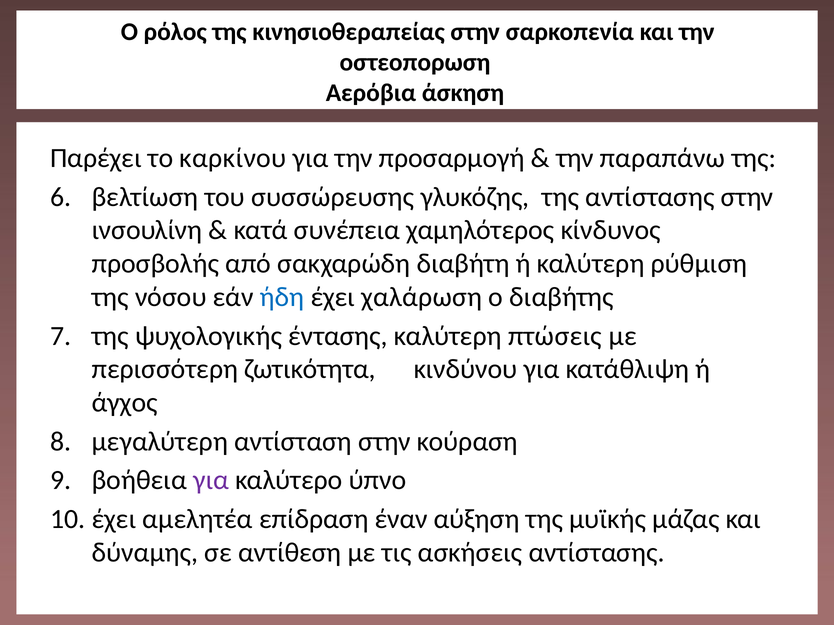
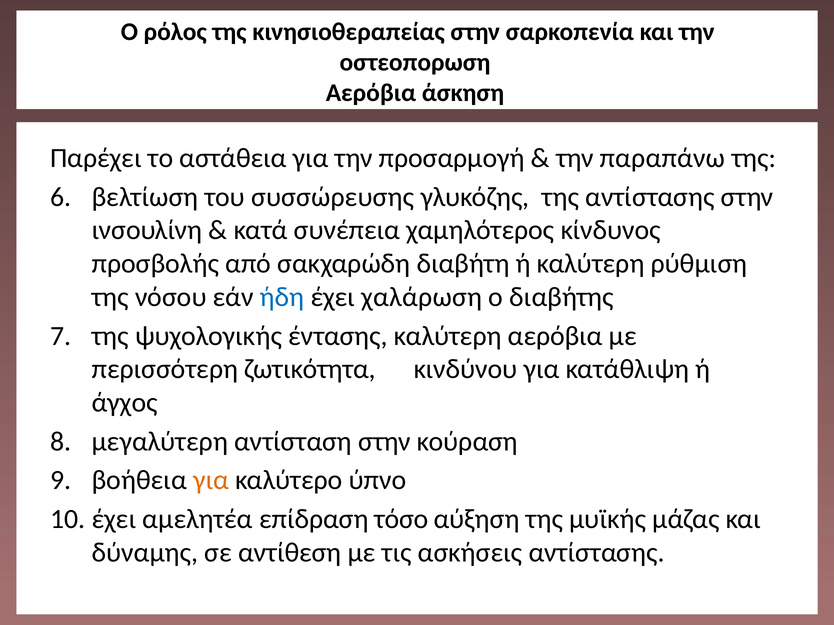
καρκίνου: καρκίνου -> αστάθεια (233, 158)
καλύτερη πτώσεις: πτώσεις -> αερόβια (555, 336)
για colour: purple -> orange (211, 481)
έναν: έναν -> τόσο (401, 520)
